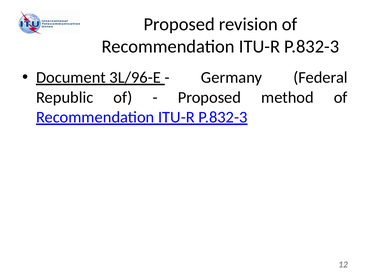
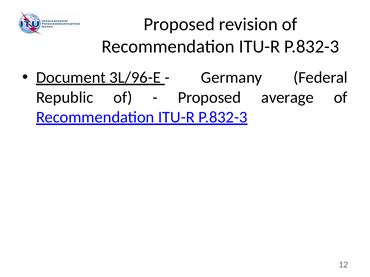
method: method -> average (287, 98)
